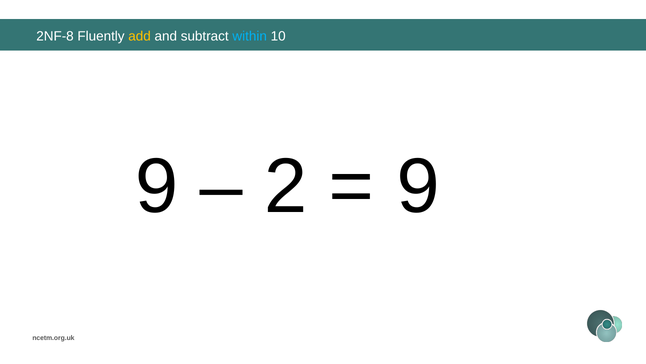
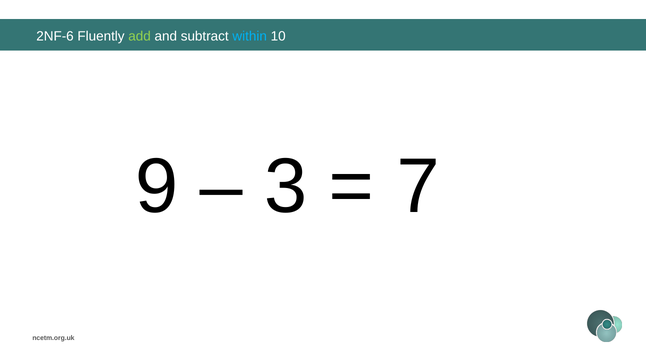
2NF-8: 2NF-8 -> 2NF-6 (55, 36)
add colour: yellow -> light green (140, 36)
2: 2 -> 3 (286, 186)
9: 9 -> 7 (418, 186)
